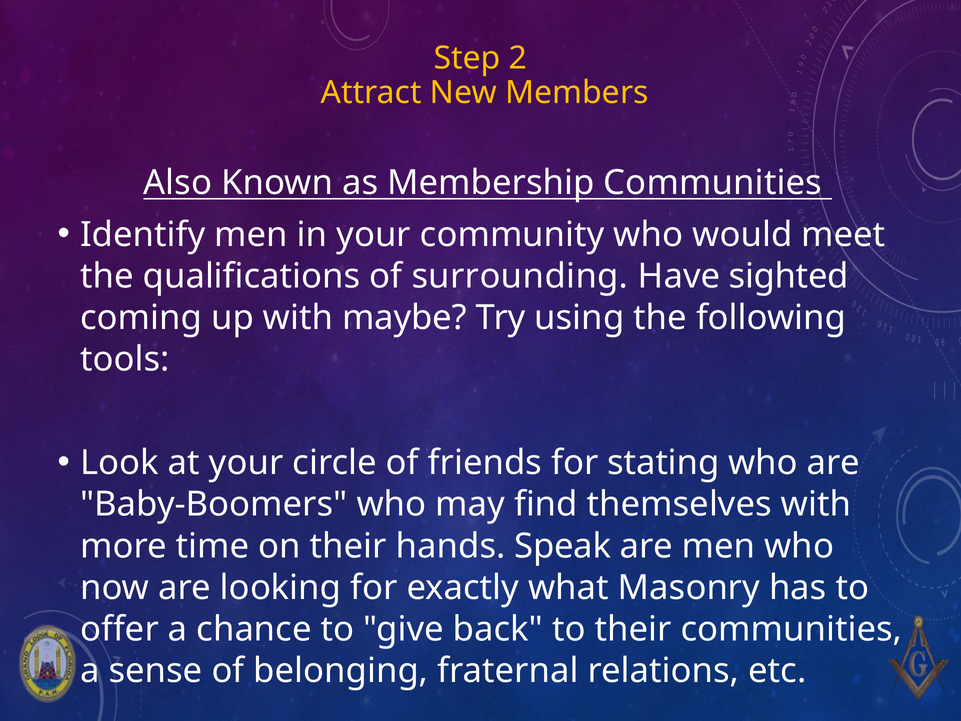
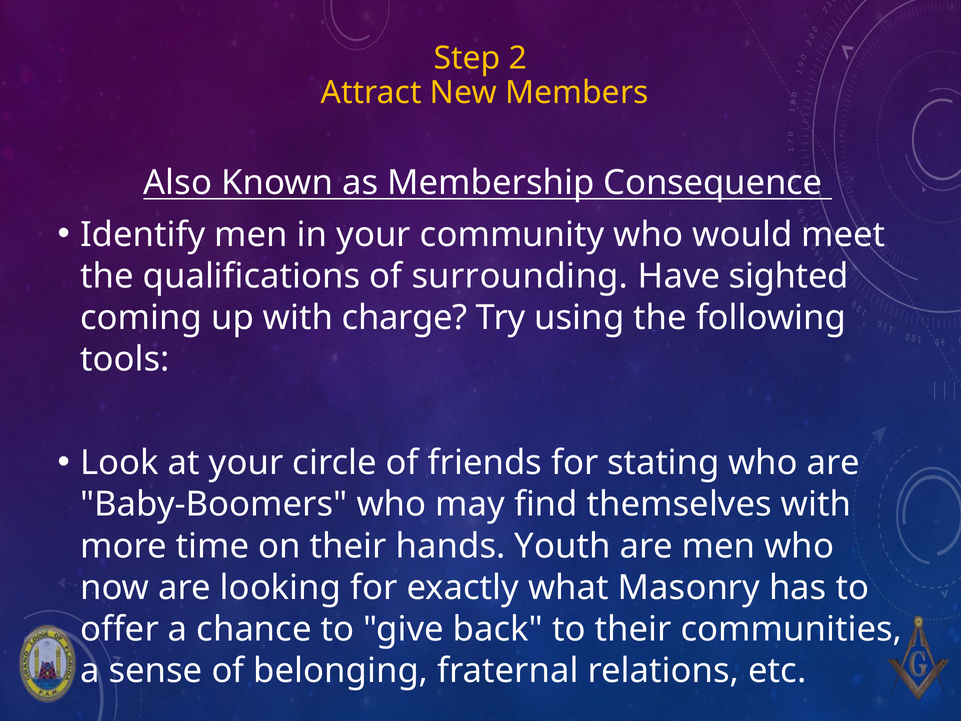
Membership Communities: Communities -> Consequence (713, 183)
maybe: maybe -> charge (405, 318)
Speak: Speak -> Youth (563, 546)
